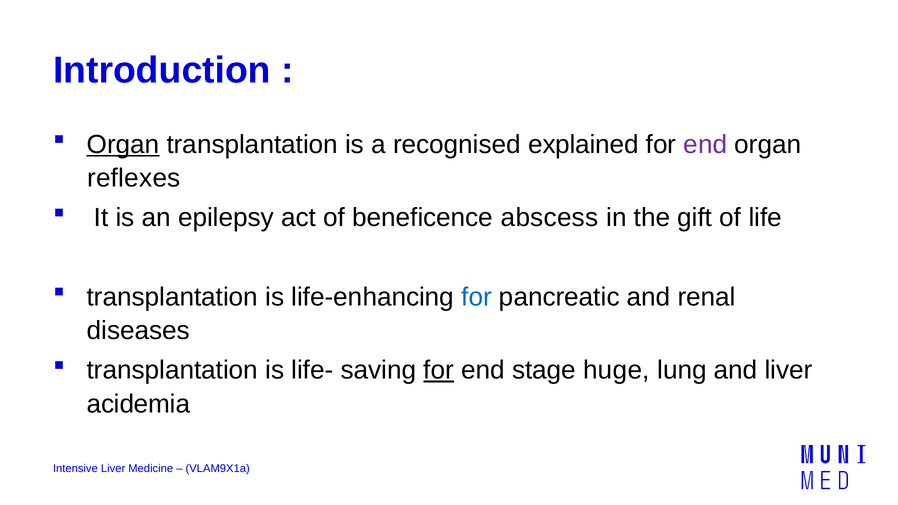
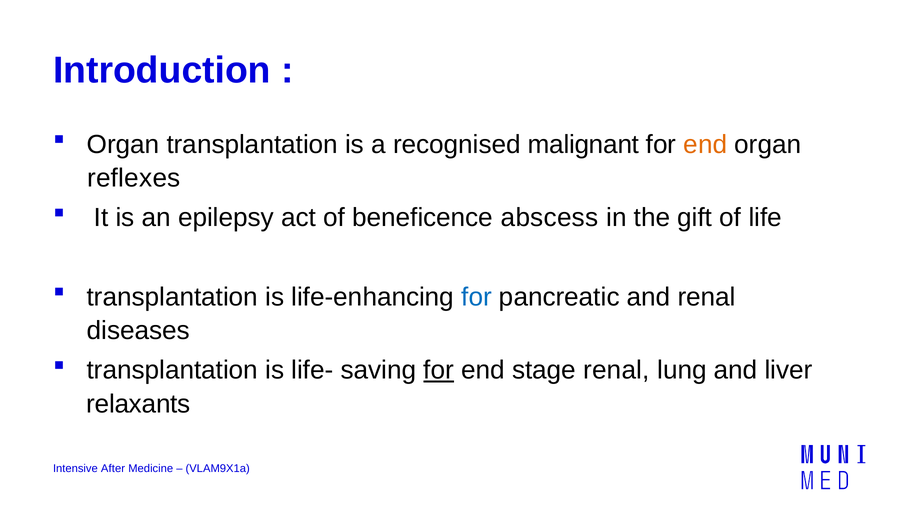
Organ underline: present -> none (123, 144)
explained: explained -> malignant (583, 144)
end colour: purple -> orange (705, 144)
stage huge: huge -> renal (616, 370)
acidemia: acidemia -> relaxants (138, 404)
Intensive Liver: Liver -> After (113, 469)
